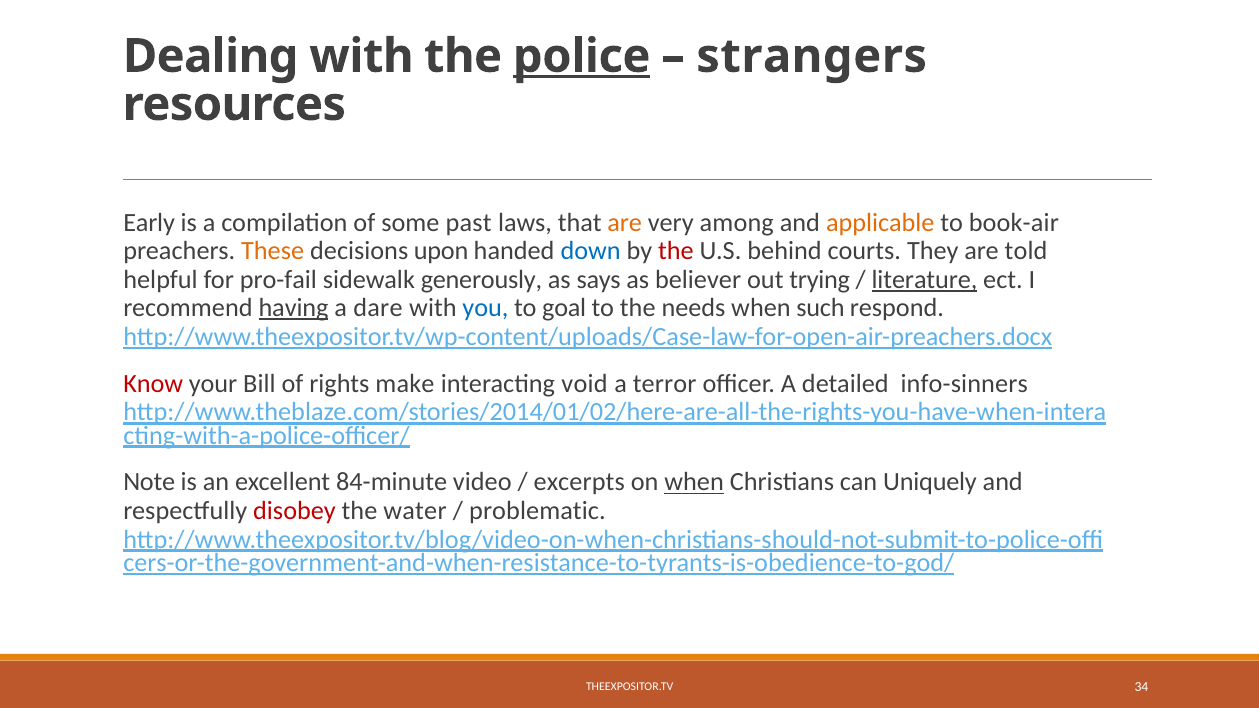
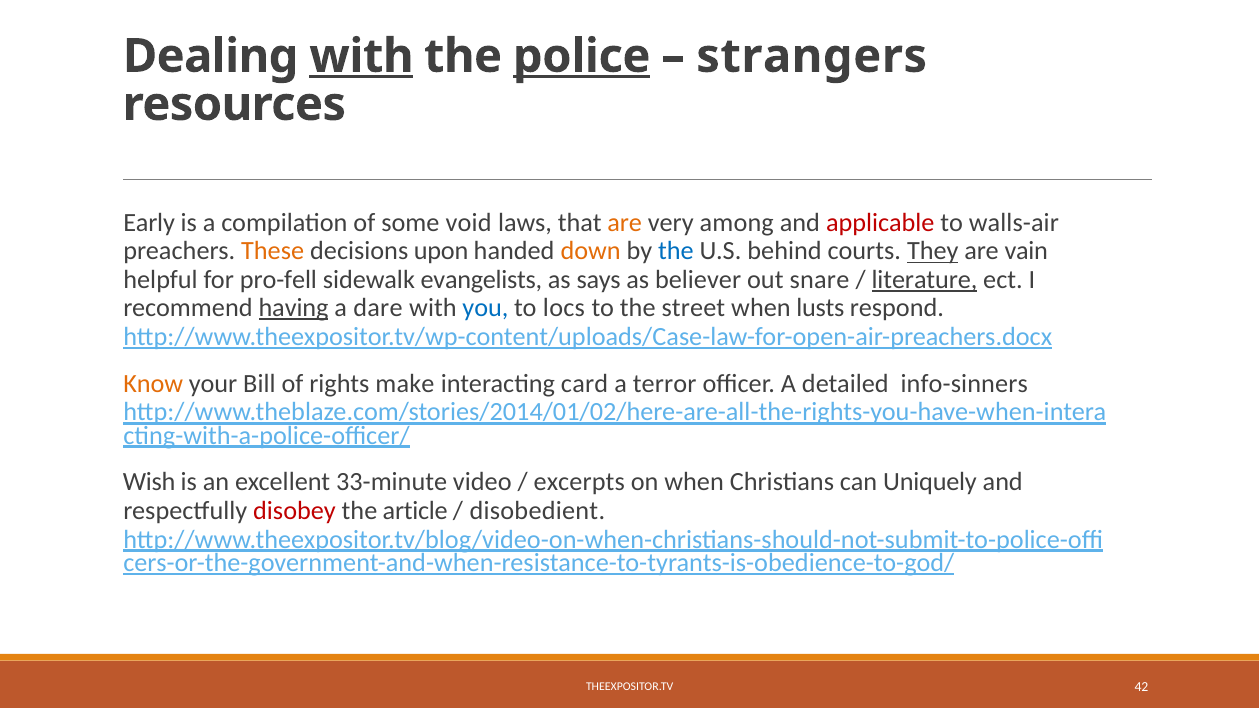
with underline: none -> present (361, 56)
past: past -> void (469, 223)
applicable colour: orange -> red (880, 223)
book-air: book-air -> walls-air (1014, 223)
down colour: blue -> orange (591, 251)
the colour: red -> blue (676, 251)
They underline: none -> present (933, 251)
told: told -> vain (1026, 251)
pro-fail: pro-fail -> pro-fell (278, 280)
generously: generously -> evangelists (481, 280)
trying: trying -> snare (819, 280)
goal: goal -> locs (564, 308)
needs: needs -> street (693, 308)
such: such -> lusts (820, 308)
Know colour: red -> orange (153, 384)
void: void -> card (585, 384)
Note: Note -> Wish (149, 482)
84-minute: 84-minute -> 33-minute (392, 482)
when underline: present -> none (694, 482)
water: water -> article (415, 511)
problematic: problematic -> disobedient (537, 511)
34: 34 -> 42 (1141, 687)
